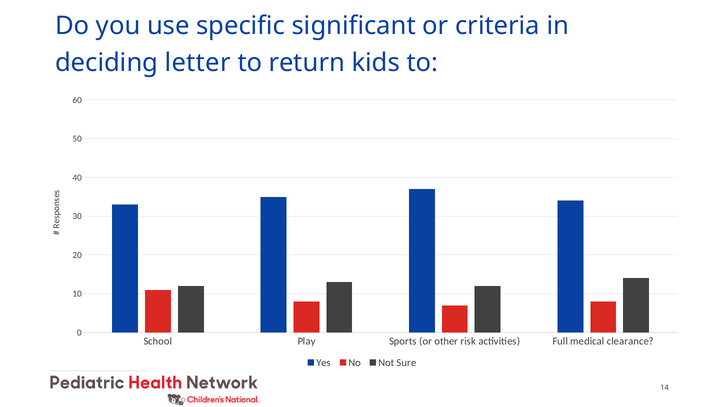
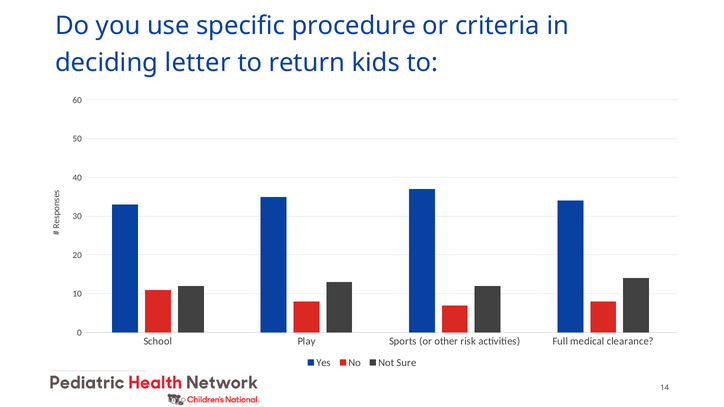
significant: significant -> procedure (354, 26)
